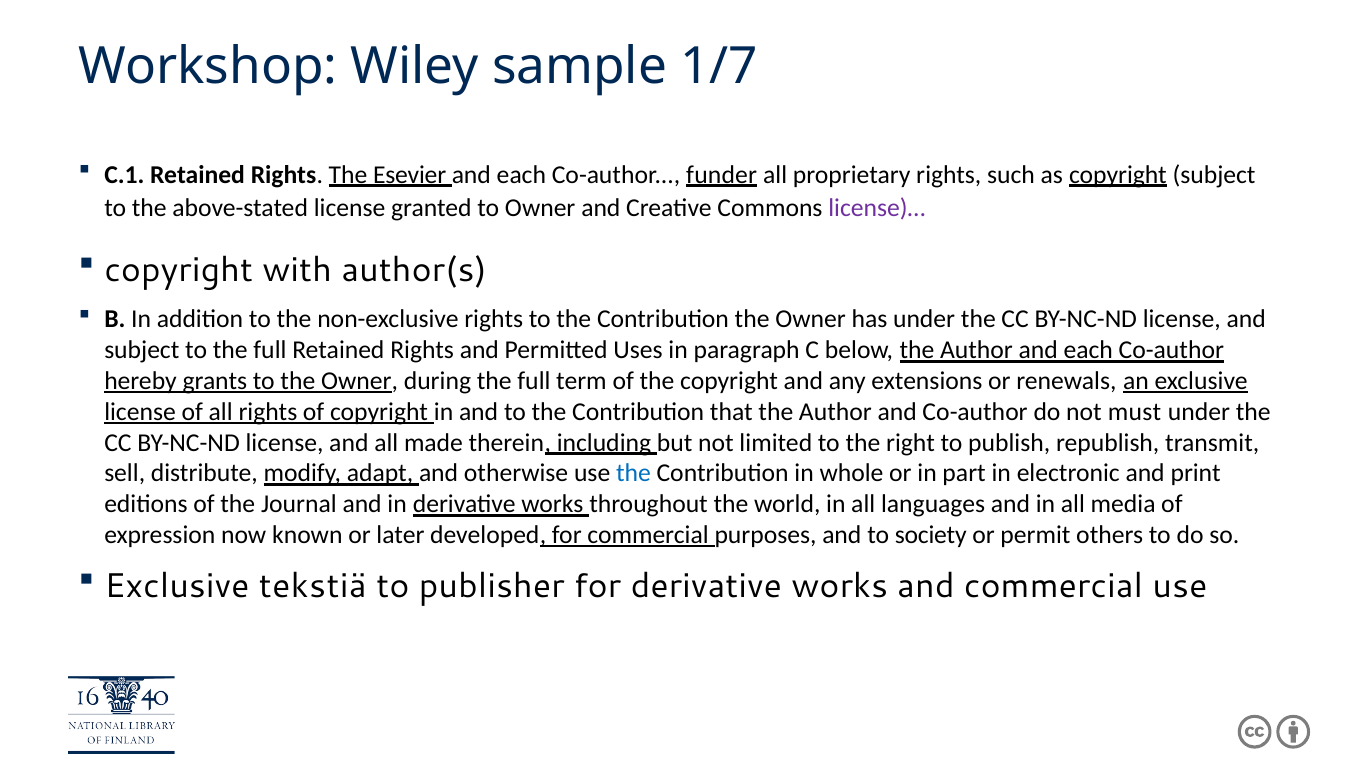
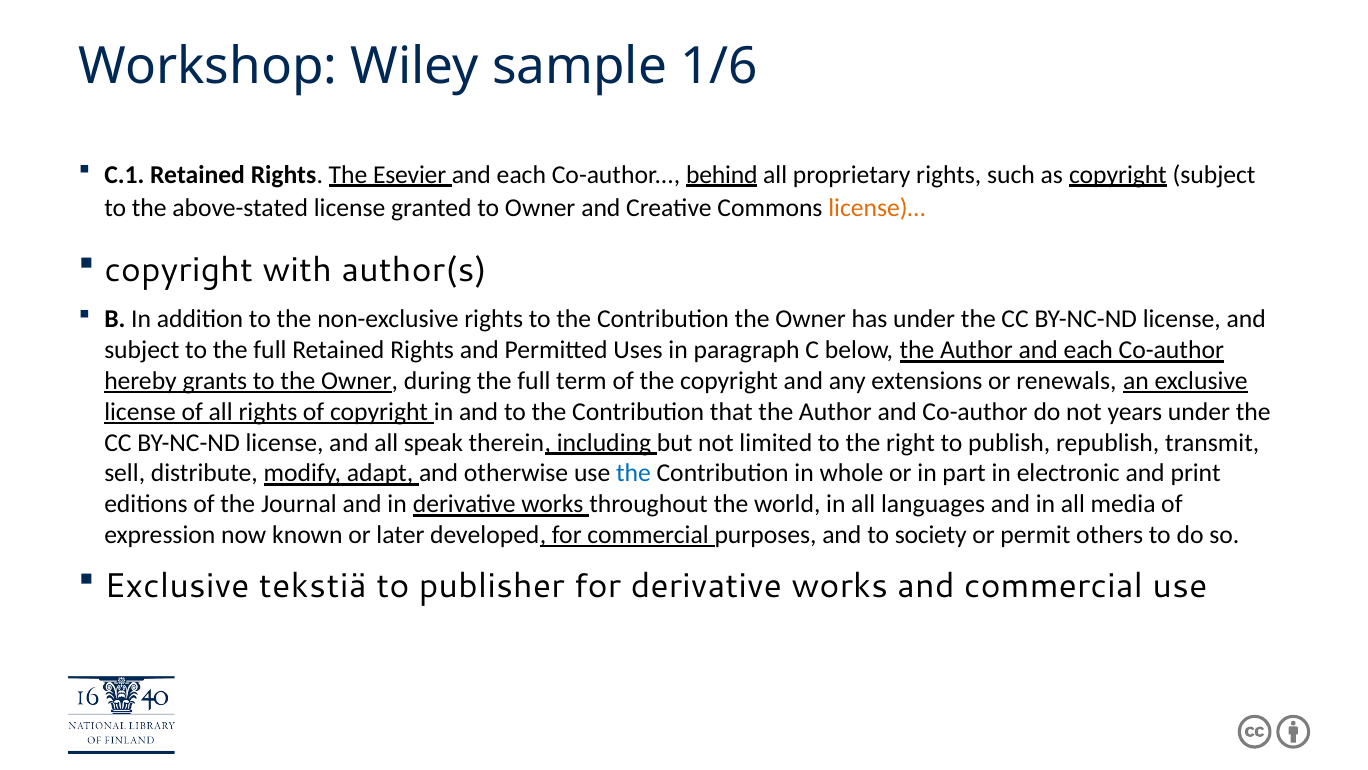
1/7: 1/7 -> 1/6 (719, 66)
funder: funder -> behind (722, 174)
license)… colour: purple -> orange (877, 207)
must: must -> years (1135, 411)
made: made -> speak (433, 442)
